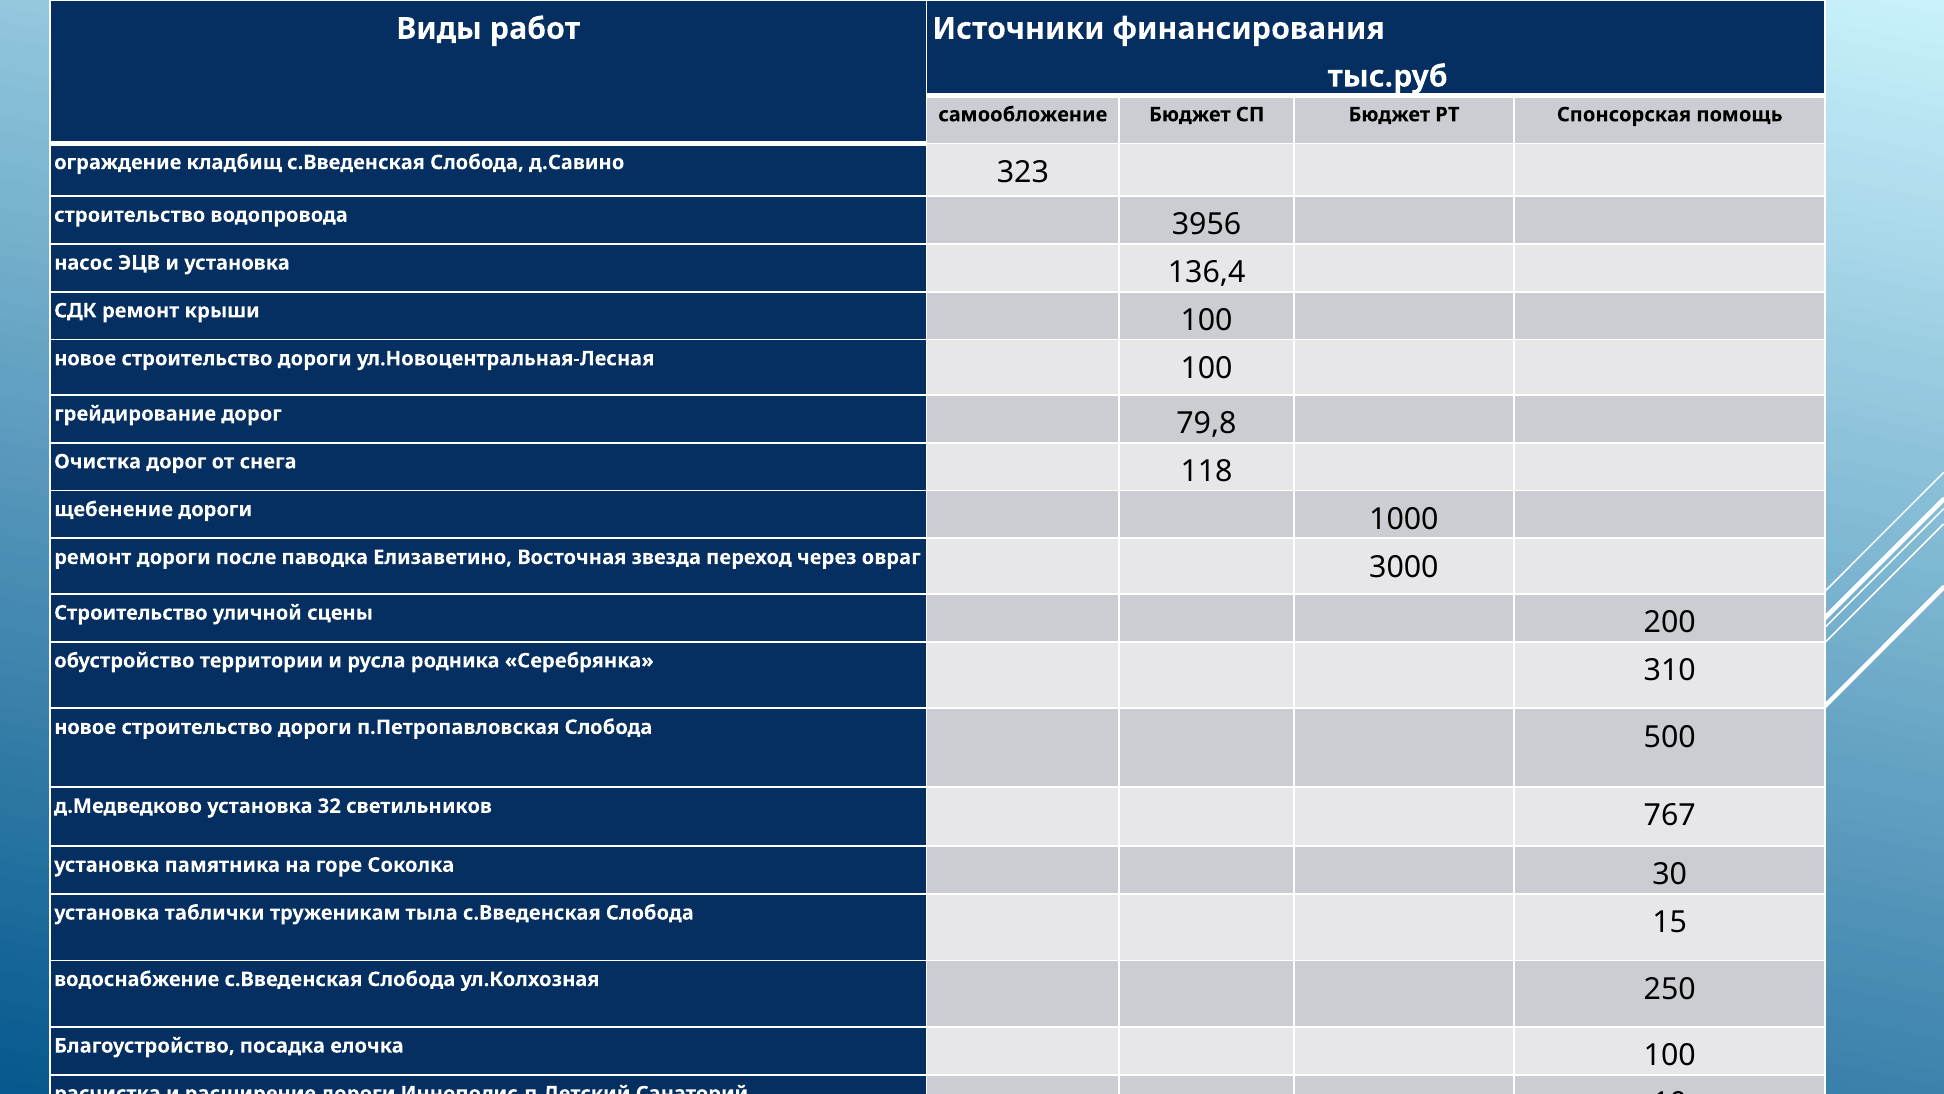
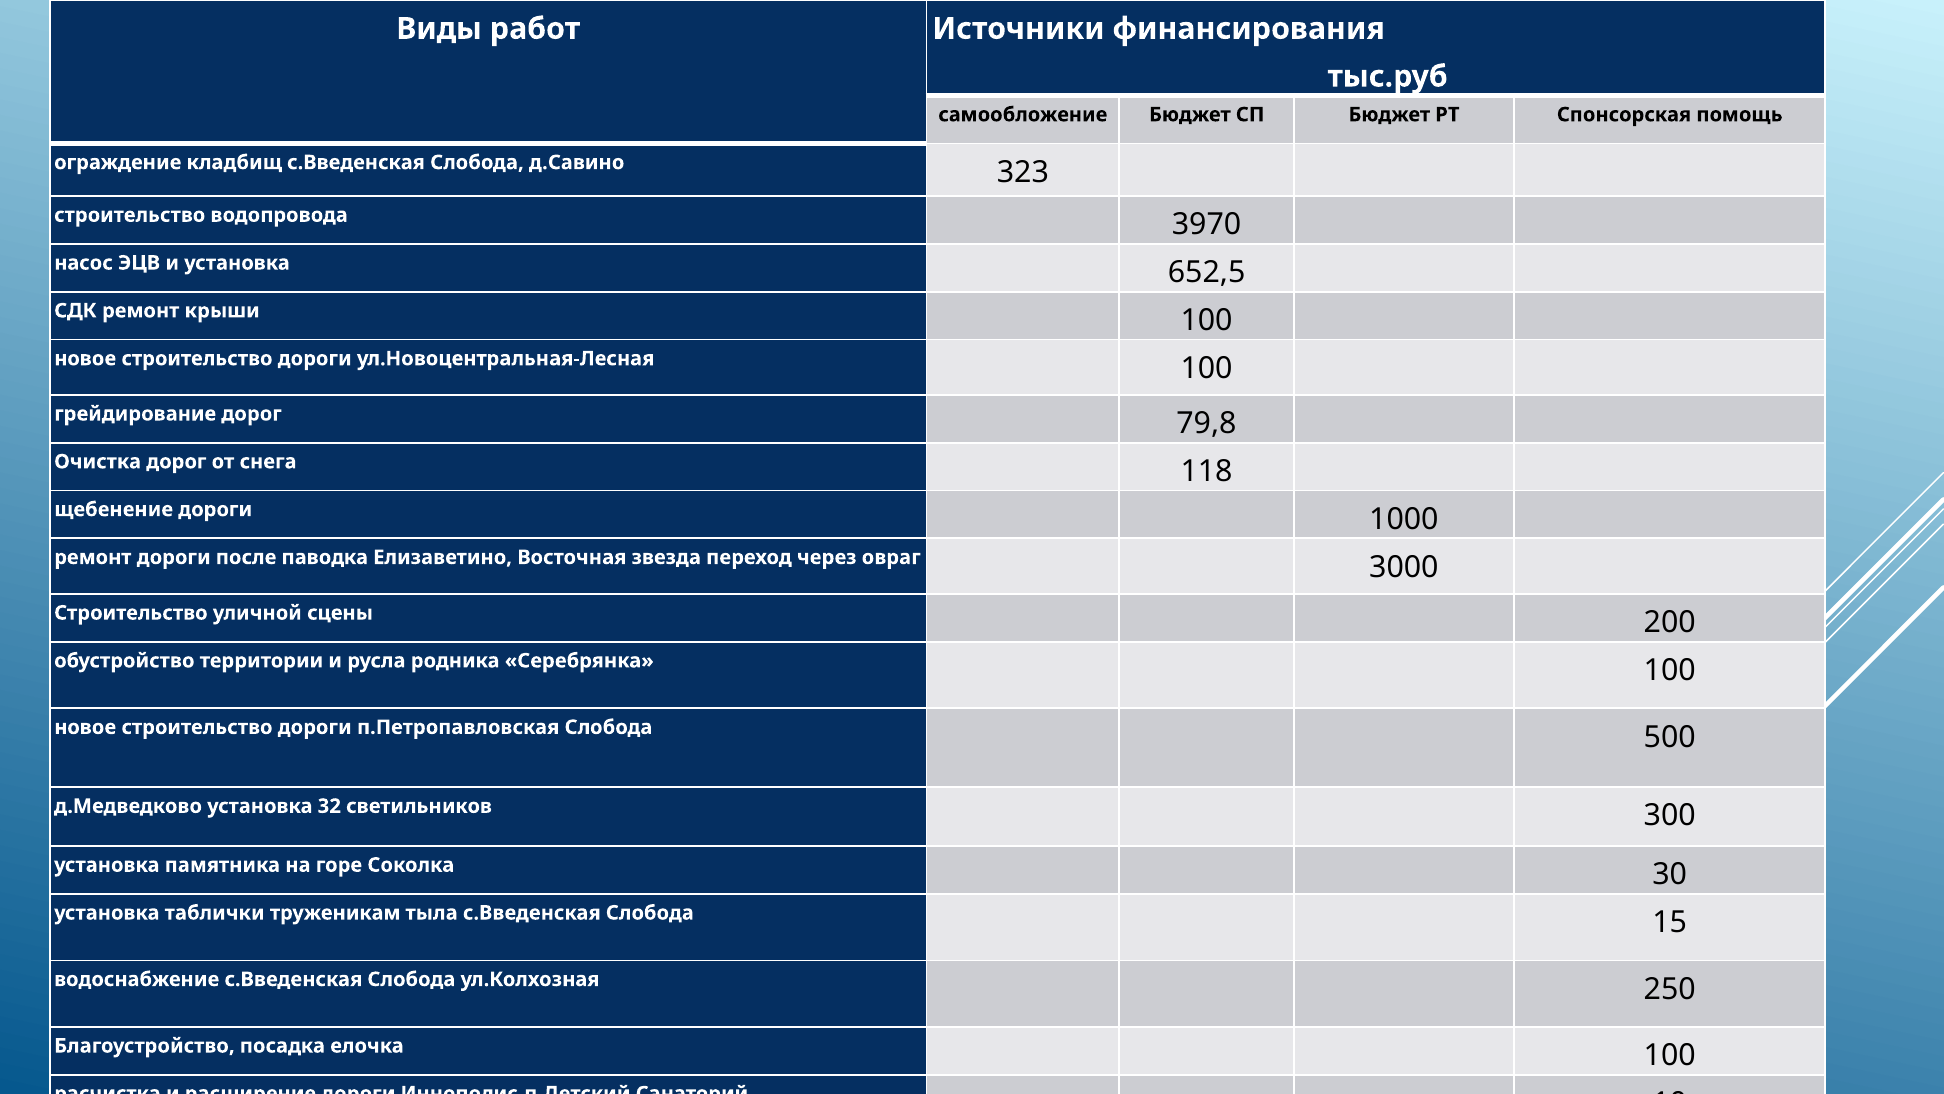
3956: 3956 -> 3970 (1207, 225)
136,4: 136,4 -> 652,5 (1207, 273)
Серебрянка 310: 310 -> 100 (1670, 670)
767: 767 -> 300 (1670, 816)
